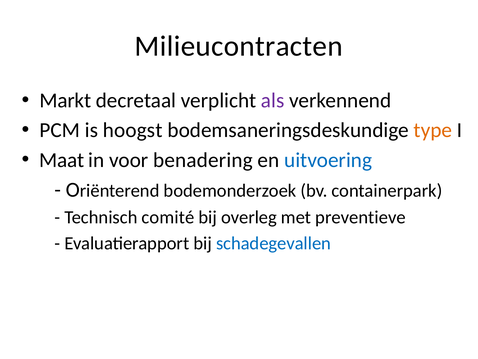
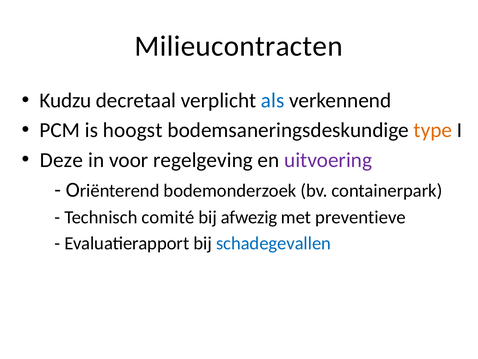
Markt: Markt -> Kudzu (65, 100)
als colour: purple -> blue (273, 100)
Maat: Maat -> Deze (61, 160)
benadering: benadering -> regelgeving (203, 160)
uitvoering colour: blue -> purple (328, 160)
overleg: overleg -> afwezig (249, 217)
